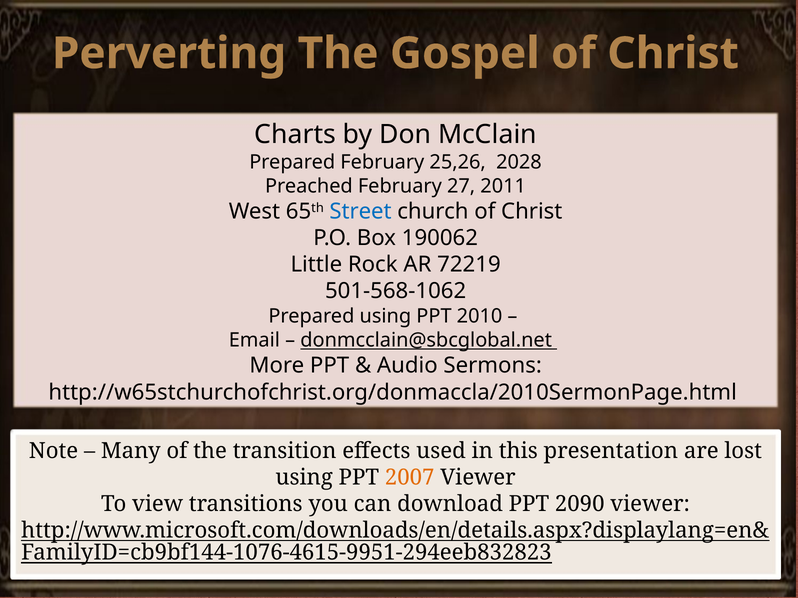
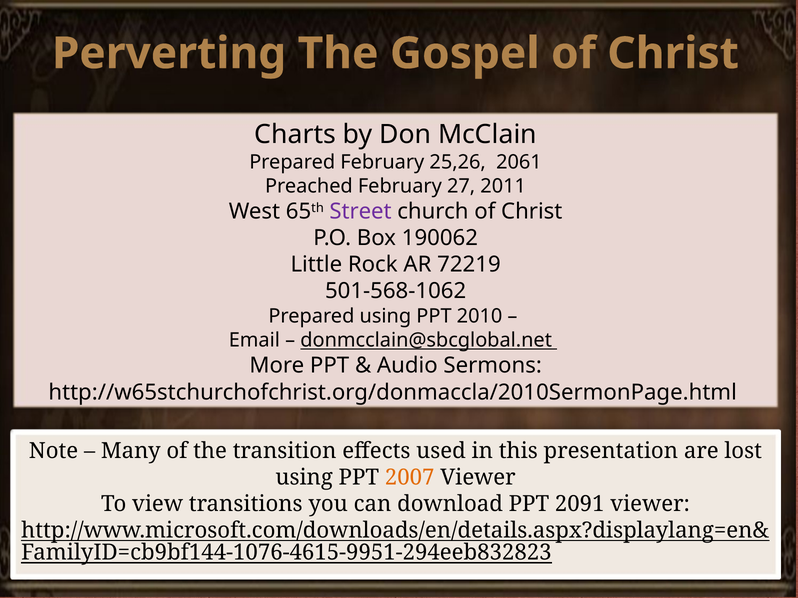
2028: 2028 -> 2061 (519, 162)
Street colour: blue -> purple (361, 212)
2090: 2090 -> 2091 (580, 504)
